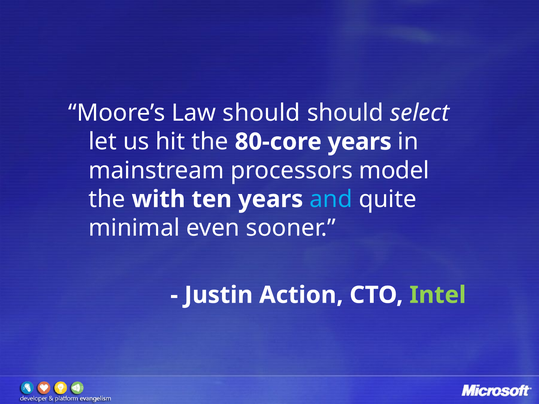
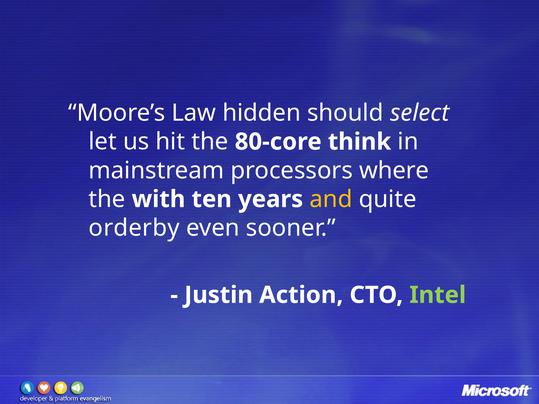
Law should: should -> hidden (262, 113)
80-core years: years -> think (360, 142)
model: model -> where (394, 171)
and colour: light blue -> yellow (331, 199)
minimal: minimal -> orderby (134, 228)
